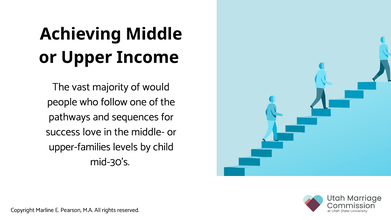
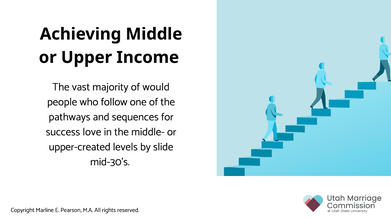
upper-families: upper-families -> upper-created (80, 147)
child: child -> slide (163, 147)
